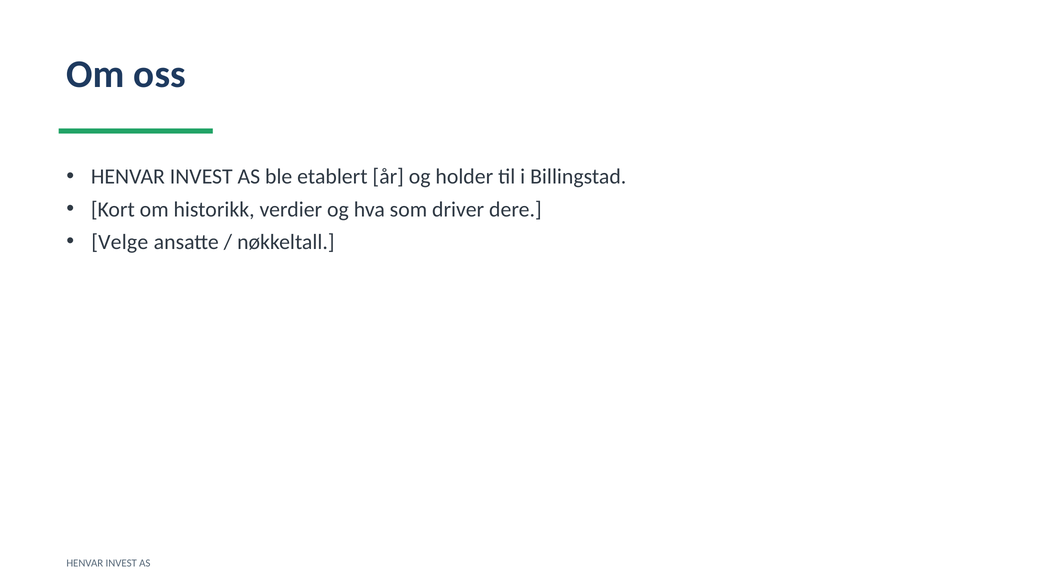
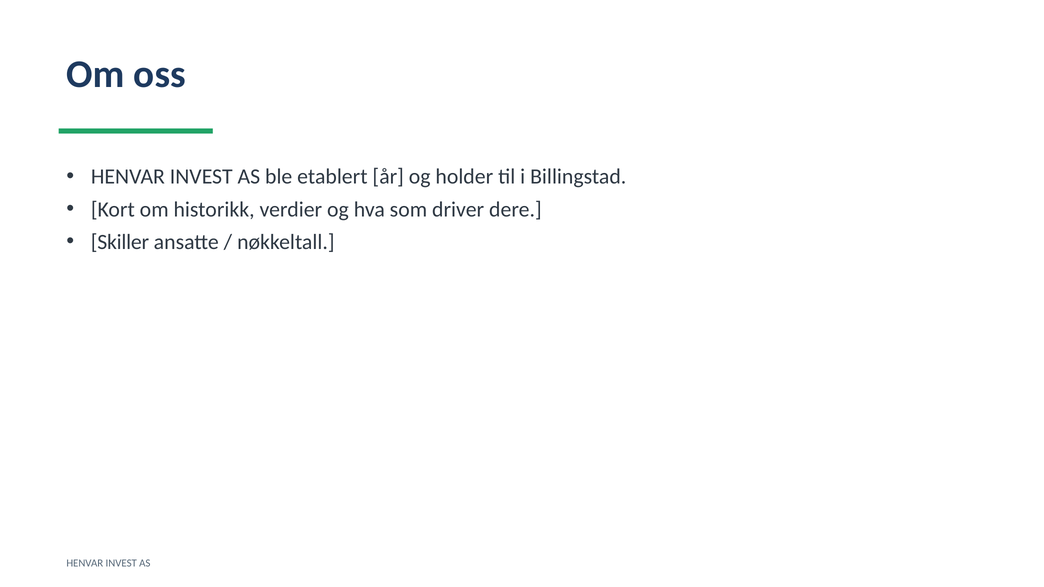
Velge: Velge -> Skiller (120, 242)
